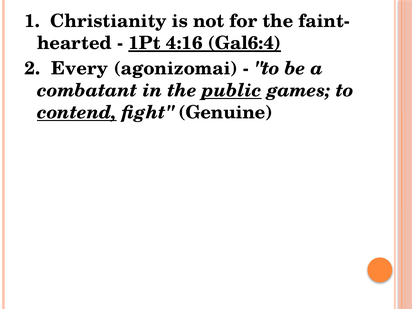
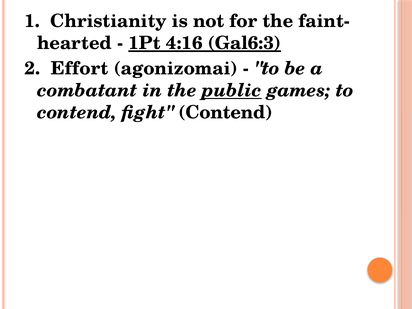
Gal6:4: Gal6:4 -> Gal6:3 (244, 43)
Every: Every -> Effort (80, 69)
contend underline: present -> none (77, 113)
fight Genuine: Genuine -> Contend (225, 113)
